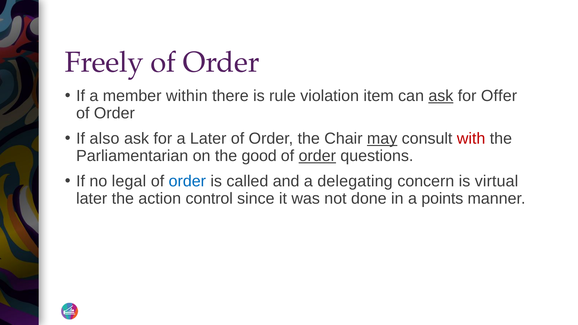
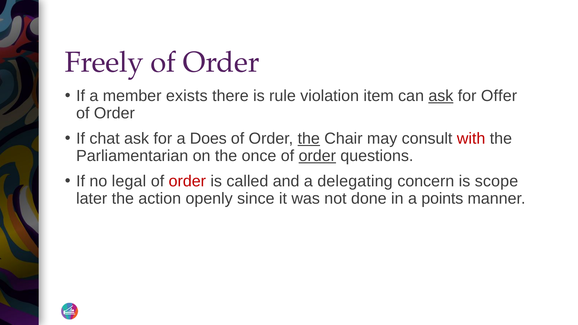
within: within -> exists (187, 96)
also: also -> chat (105, 139)
a Later: Later -> Does (208, 139)
the underline: none -> present (309, 139)
may underline: present -> none (382, 139)
good: good -> once (259, 156)
order colour: blue -> red (187, 181)
virtual: virtual -> scope (496, 181)
control: control -> openly (209, 199)
